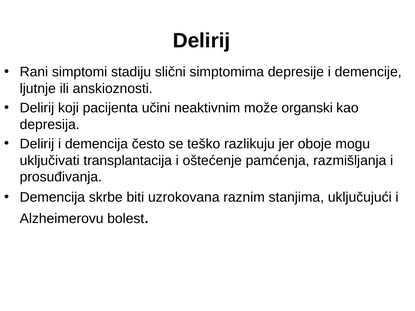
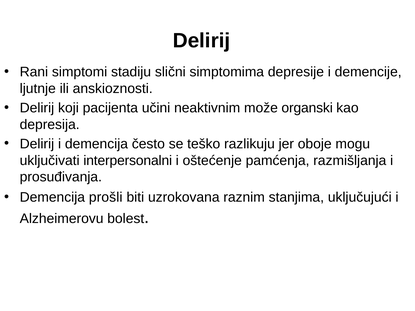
transplantacija: transplantacija -> interpersonalni (128, 161)
skrbe: skrbe -> prošli (106, 197)
